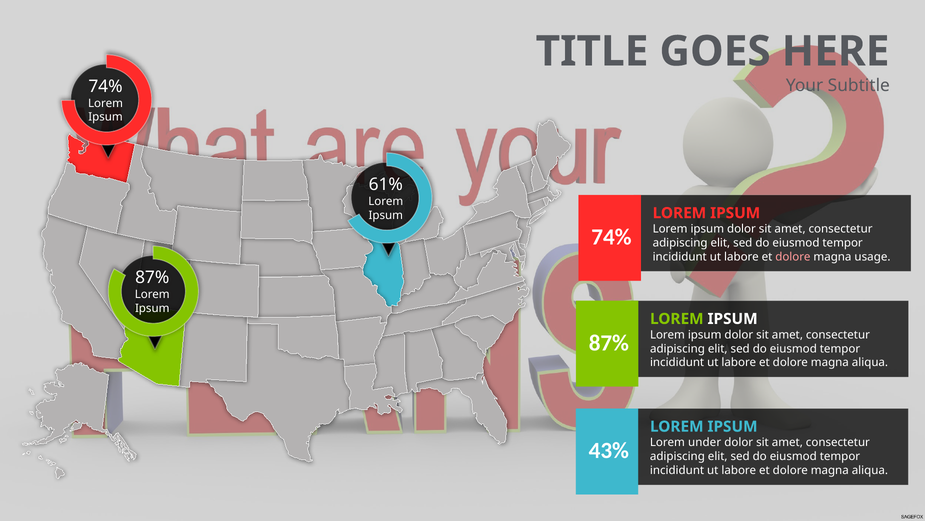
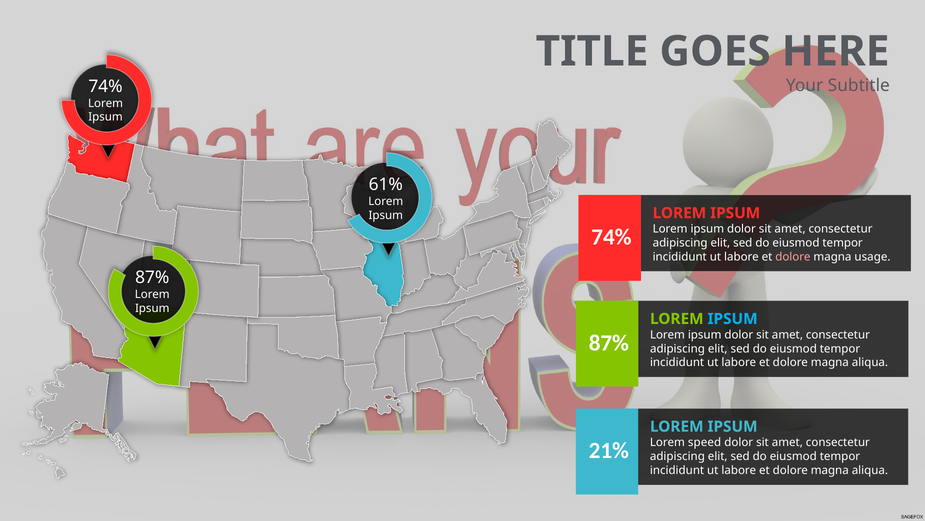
IPSUM colour: white -> light blue (733, 318)
under: under -> speed (705, 442)
43%: 43% -> 21% (609, 450)
